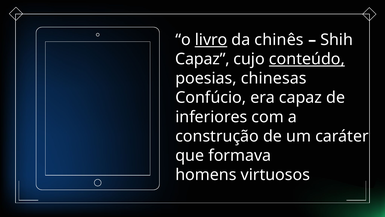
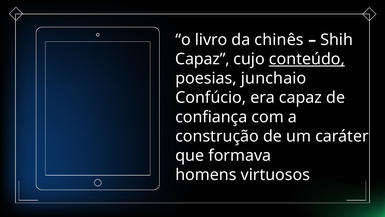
livro underline: present -> none (211, 40)
chinesas: chinesas -> junchaio (274, 78)
inferiores: inferiores -> confiança (211, 117)
